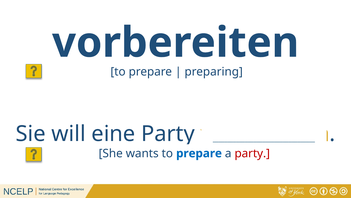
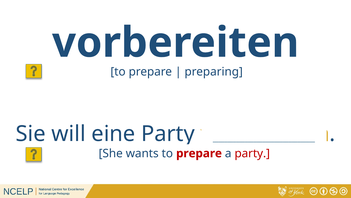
prepare colour: blue -> red (199, 153)
